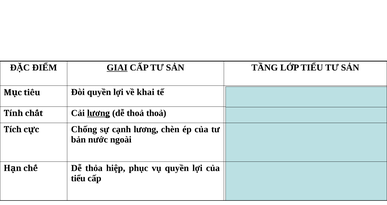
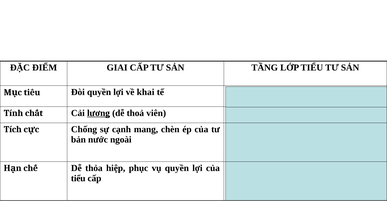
GIAI underline: present -> none (117, 68)
thoả thoả: thoả -> viên (156, 113)
cạnh lương: lương -> mang (146, 129)
